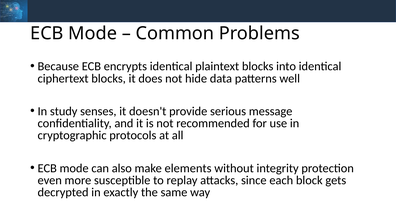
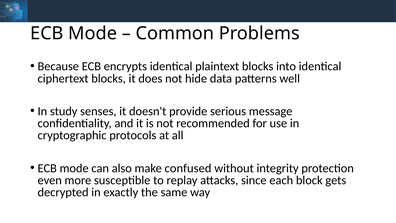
elements: elements -> confused (188, 168)
